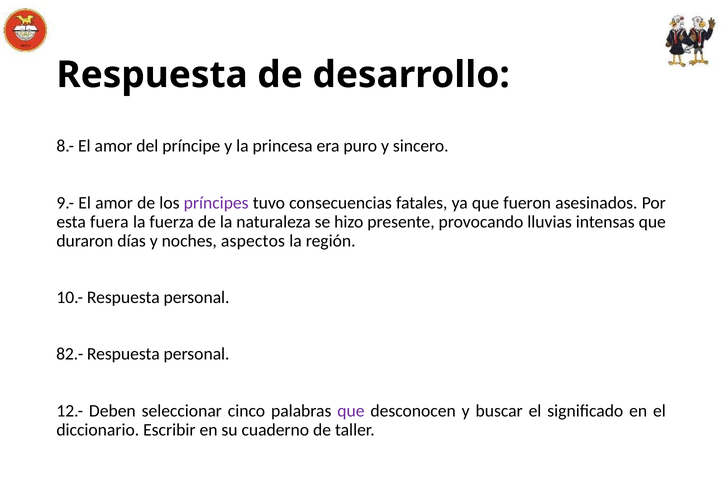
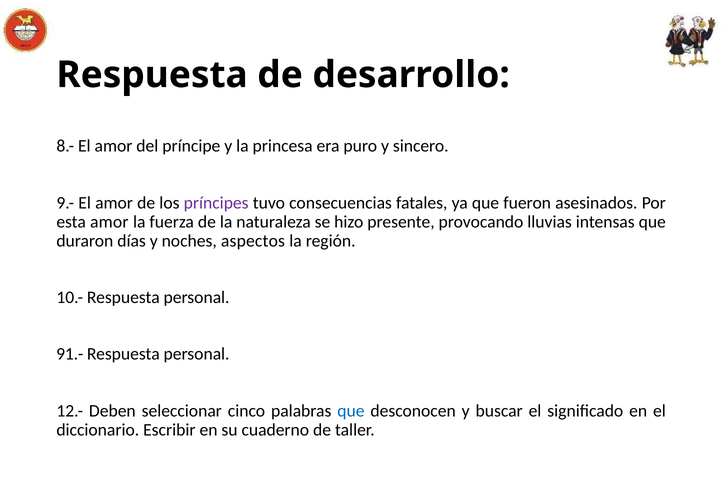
esta fuera: fuera -> amor (109, 222)
82.-: 82.- -> 91.- (70, 354)
que colour: purple -> blue (351, 410)
